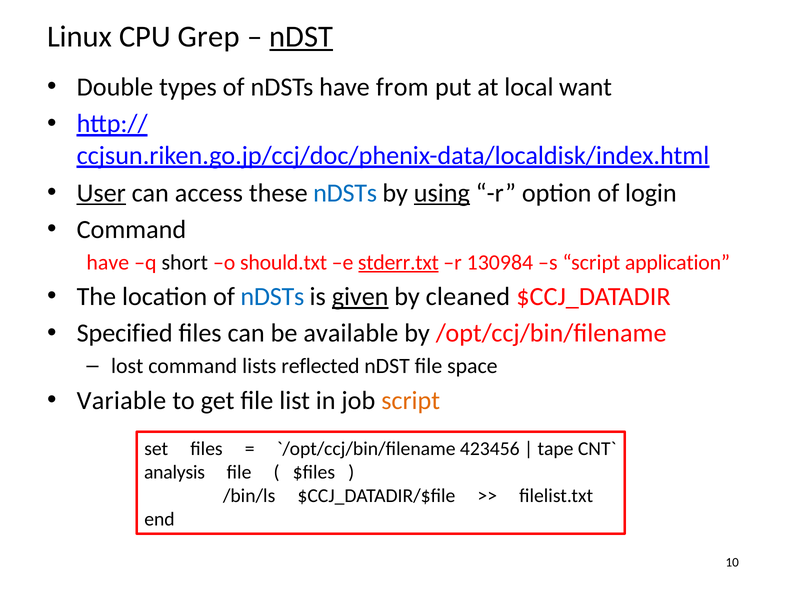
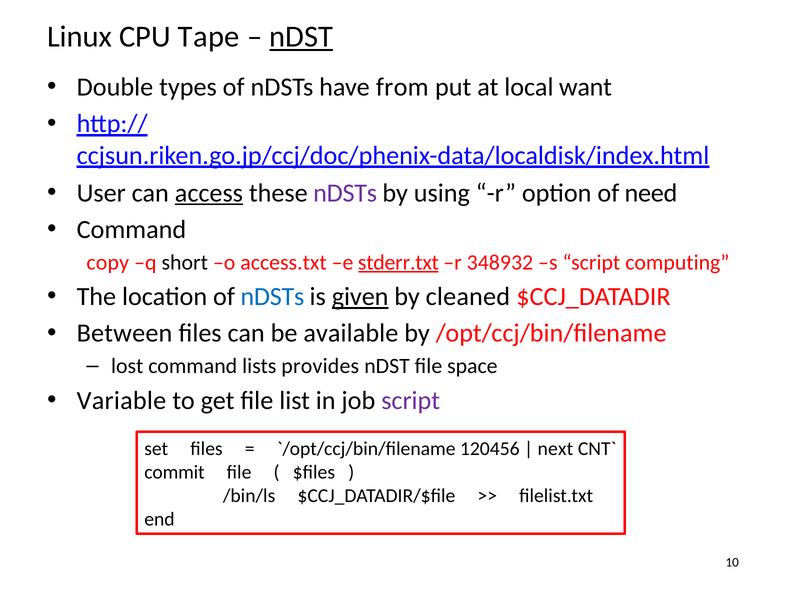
Grep: Grep -> Tape (209, 37)
User underline: present -> none (101, 193)
access underline: none -> present (209, 193)
nDSTs colour: blue -> purple (345, 193)
using underline: present -> none (442, 193)
login: login -> need (651, 193)
have: have -> copy (108, 263)
should.txt: should.txt -> access.txt (284, 263)
130984: 130984 -> 348932 (500, 263)
application: application -> computing (677, 263)
Specified: Specified -> Between (125, 334)
reflected: reflected -> provides (320, 367)
script colour: orange -> purple (411, 401)
423456: 423456 -> 120456 (490, 449)
tape: tape -> next (555, 449)
analysis: analysis -> commit (174, 473)
